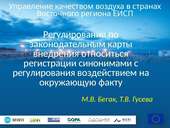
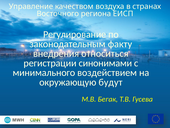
карты: карты -> факту (120, 44)
регулирования: регулирования -> минимального (44, 72)
факту: факту -> будут (111, 82)
